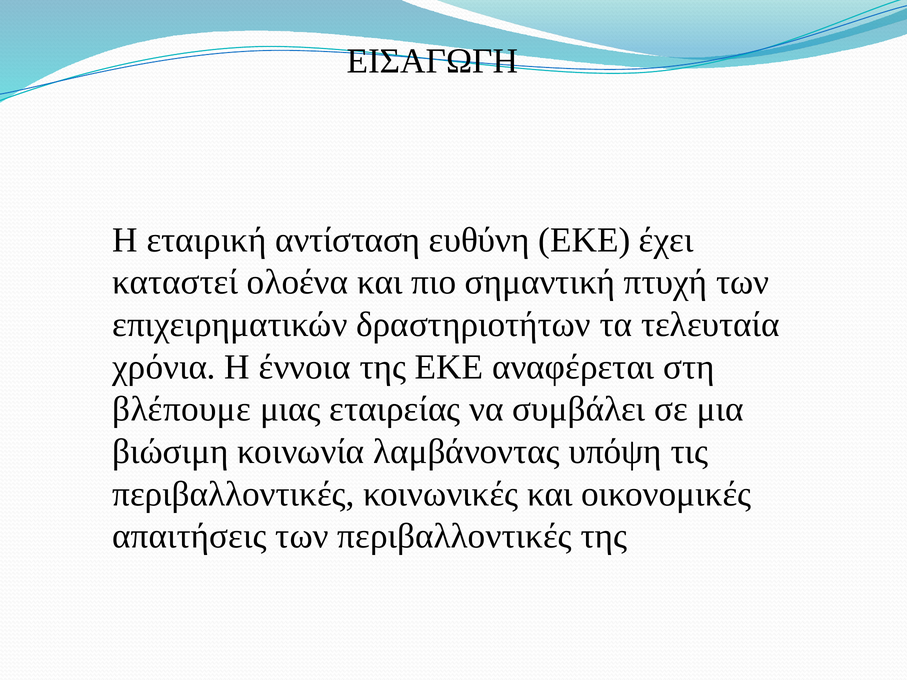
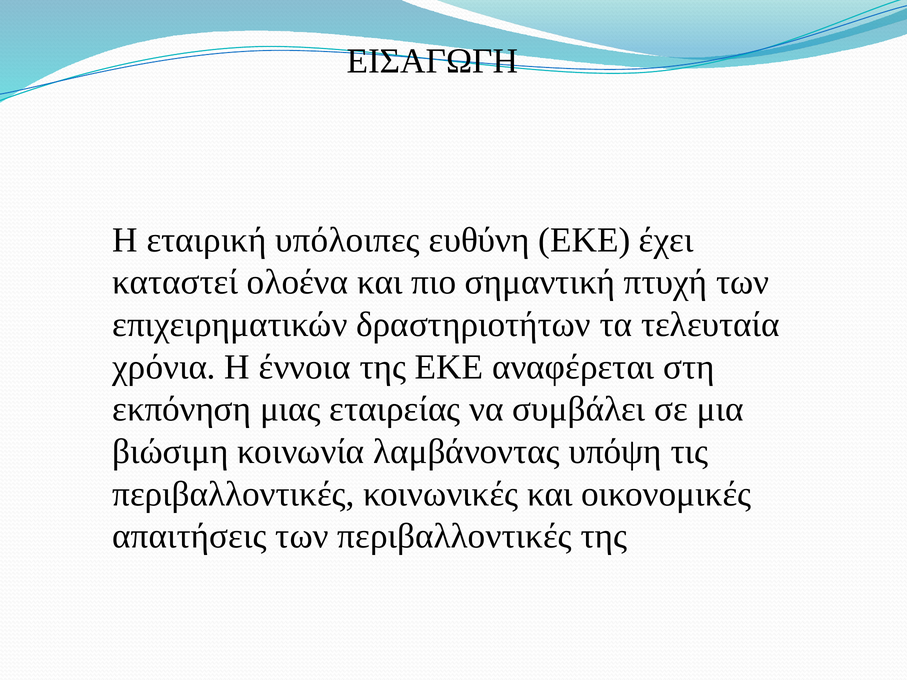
αντίσταση: αντίσταση -> υπόλοιπες (348, 240)
βλέπουμε: βλέπουμε -> εκπόνηση (182, 409)
